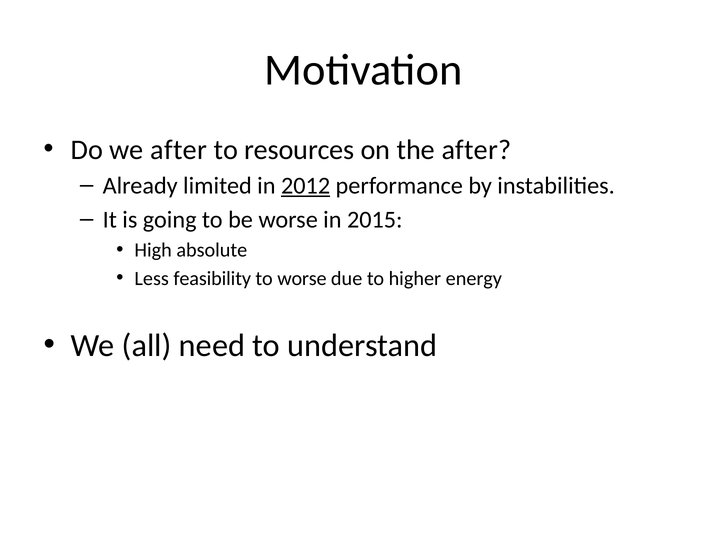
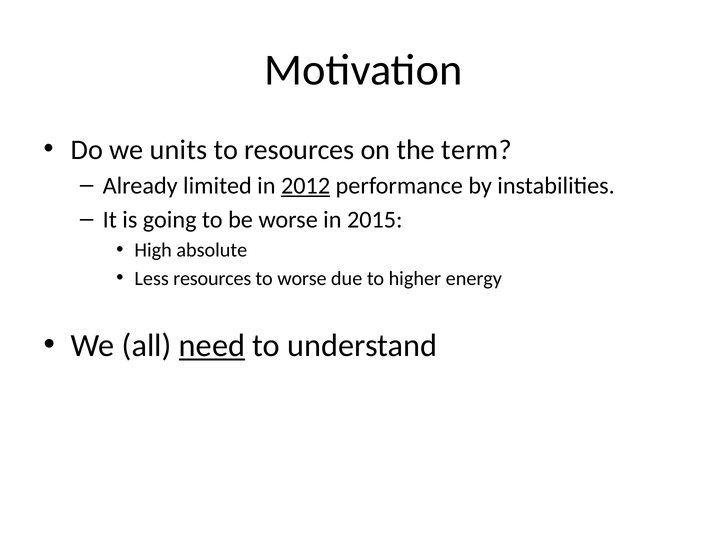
we after: after -> units (179, 150)
the after: after -> term (477, 150)
Less feasibility: feasibility -> resources (212, 278)
need underline: none -> present (212, 346)
